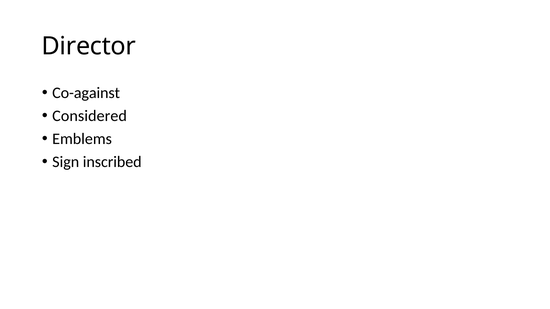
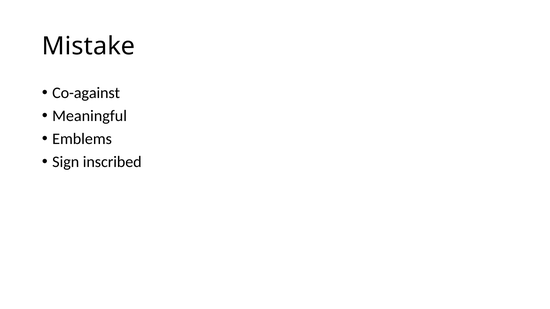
Director: Director -> Mistake (89, 46)
Considered: Considered -> Meaningful (90, 116)
